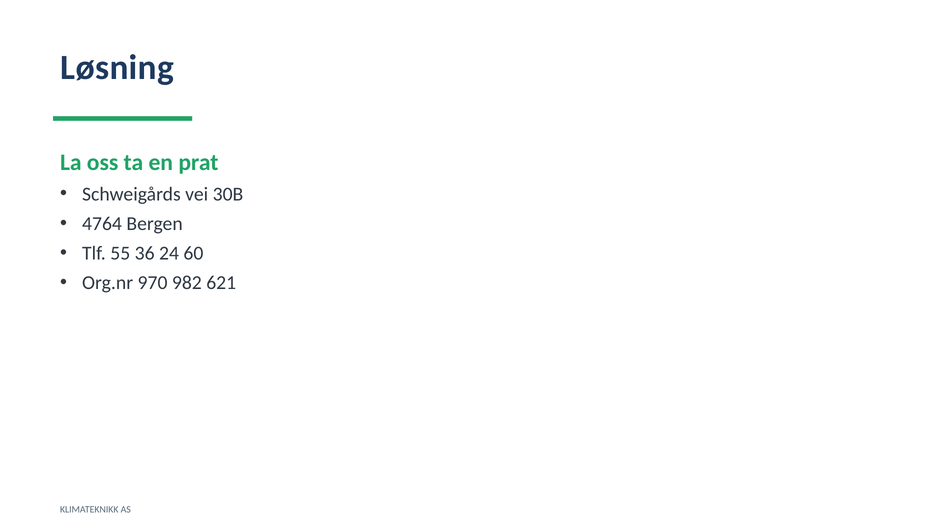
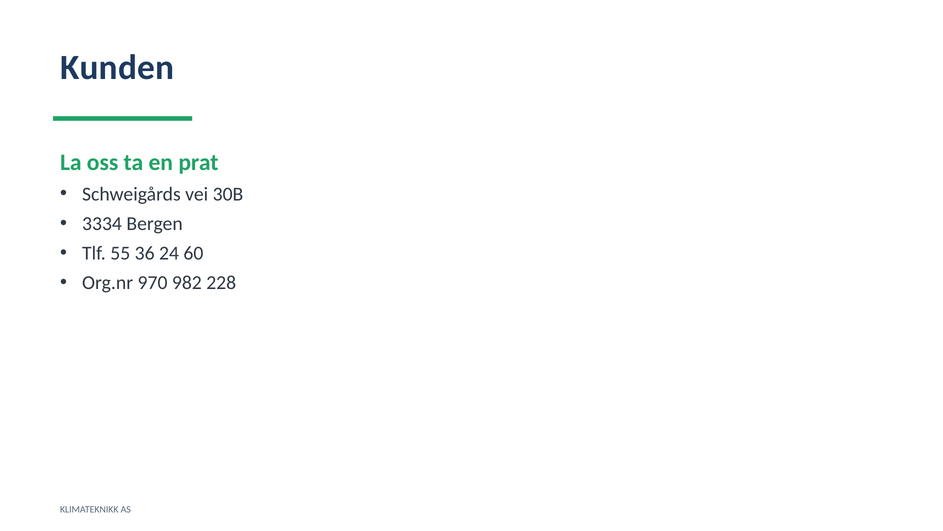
Løsning: Løsning -> Kunden (117, 67)
4764: 4764 -> 3334 (102, 223)
621: 621 -> 228 (221, 282)
